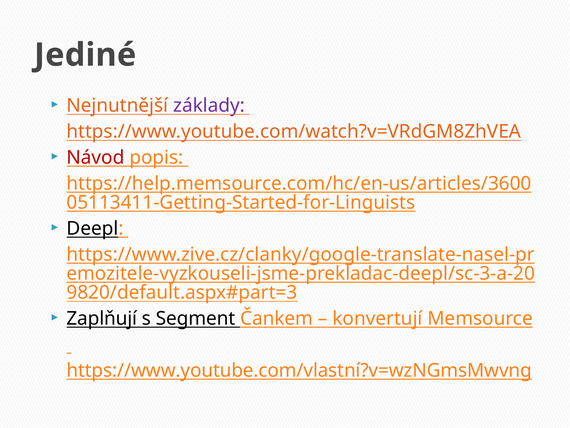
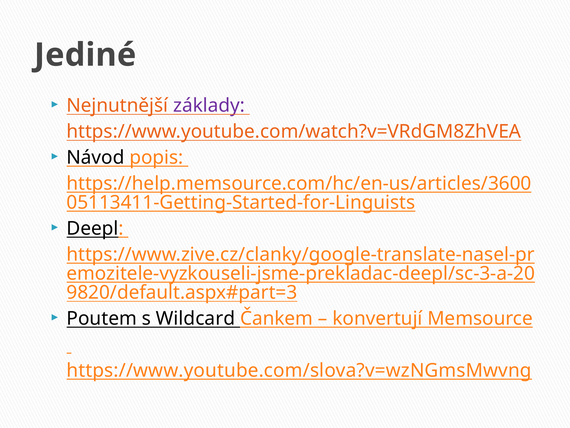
Návod colour: red -> black (95, 157)
Zaplňují: Zaplňují -> Poutem (102, 318)
Segment: Segment -> Wildcard (195, 318)
https://www.youtube.com/vlastní?v=wzNGmsMwvng: https://www.youtube.com/vlastní?v=wzNGmsMwvng -> https://www.youtube.com/slova?v=wzNGmsMwvng (299, 370)
